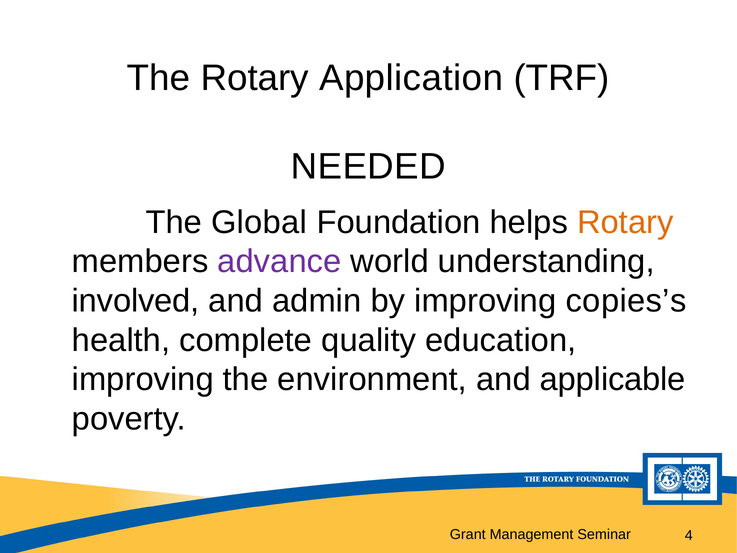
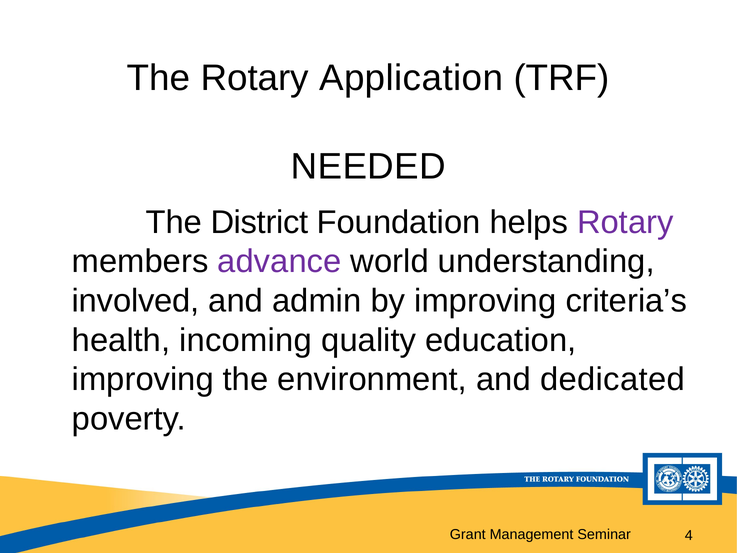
Global: Global -> District (259, 222)
Rotary colour: orange -> purple (625, 222)
copies’s: copies’s -> criteria’s (626, 301)
complete: complete -> incoming (246, 340)
applicable: applicable -> dedicated (613, 379)
